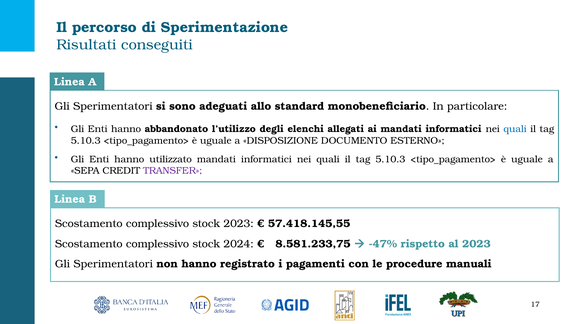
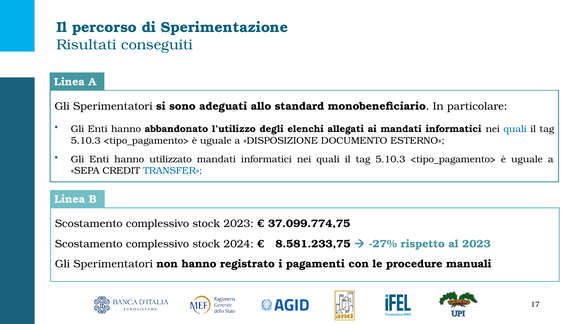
TRANSFER colour: purple -> blue (173, 171)
57.418.145,55: 57.418.145,55 -> 37.099.774,75 (309, 224)
-47%: -47% -> -27% (383, 244)
